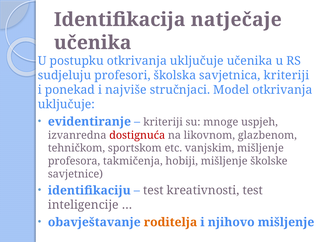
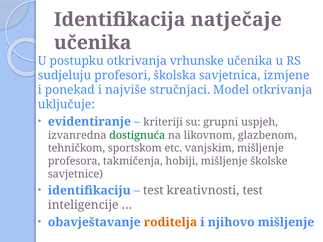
postupku otkrivanja uključuje: uključuje -> vrhunske (197, 61)
savjetnica kriteriji: kriteriji -> izmjene (287, 75)
mnoge: mnoge -> grupni (221, 122)
dostignuća colour: red -> green (137, 135)
